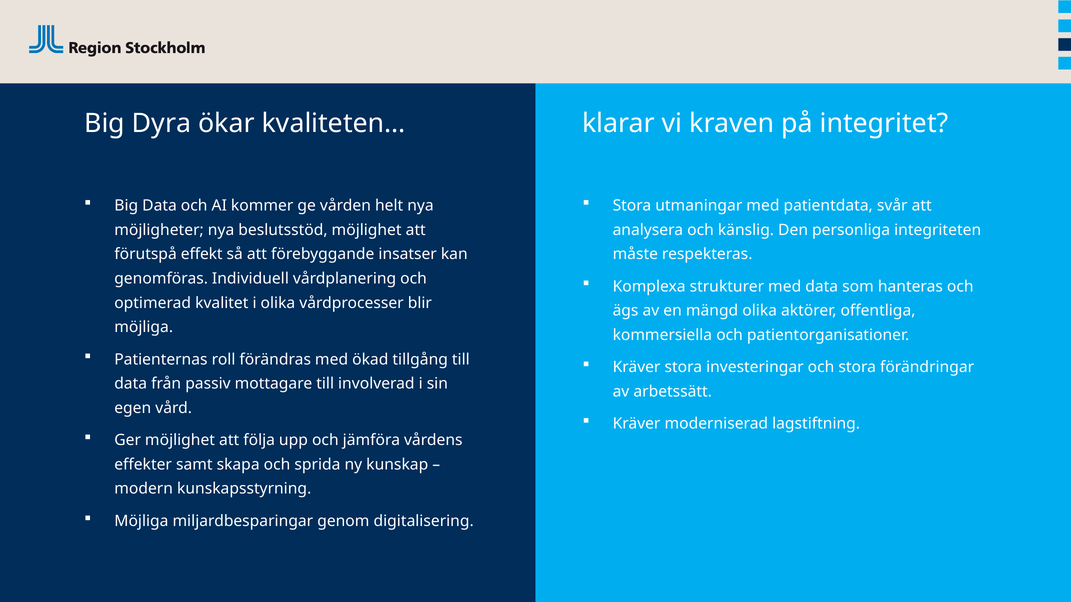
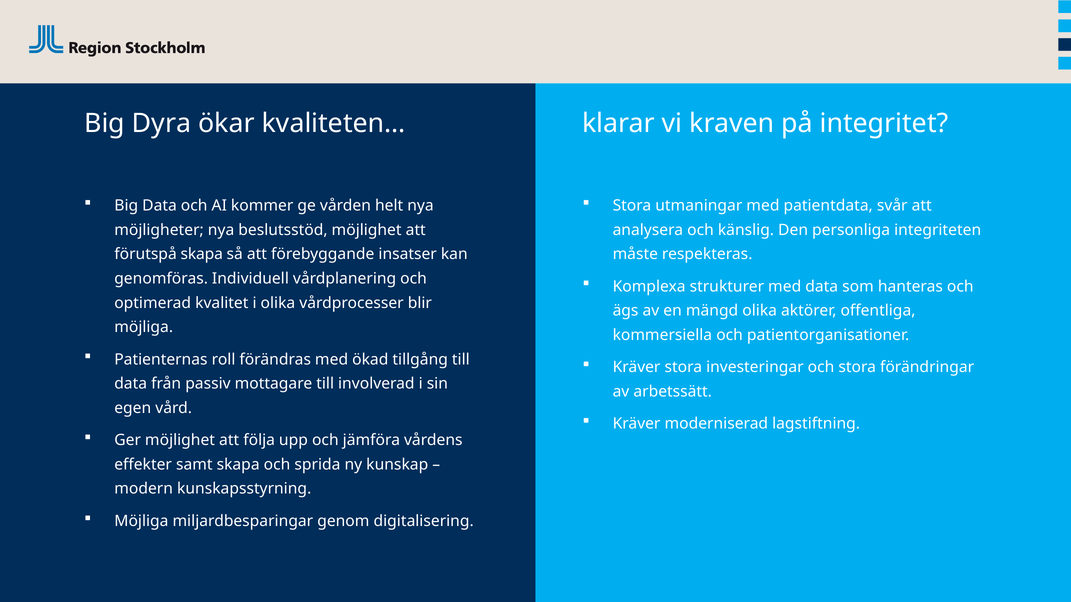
förutspå effekt: effekt -> skapa (202, 254)
